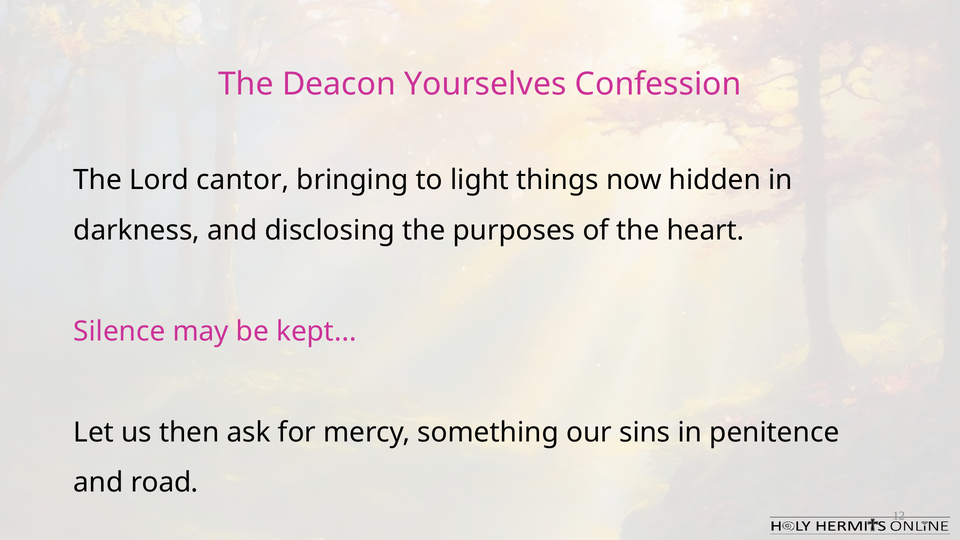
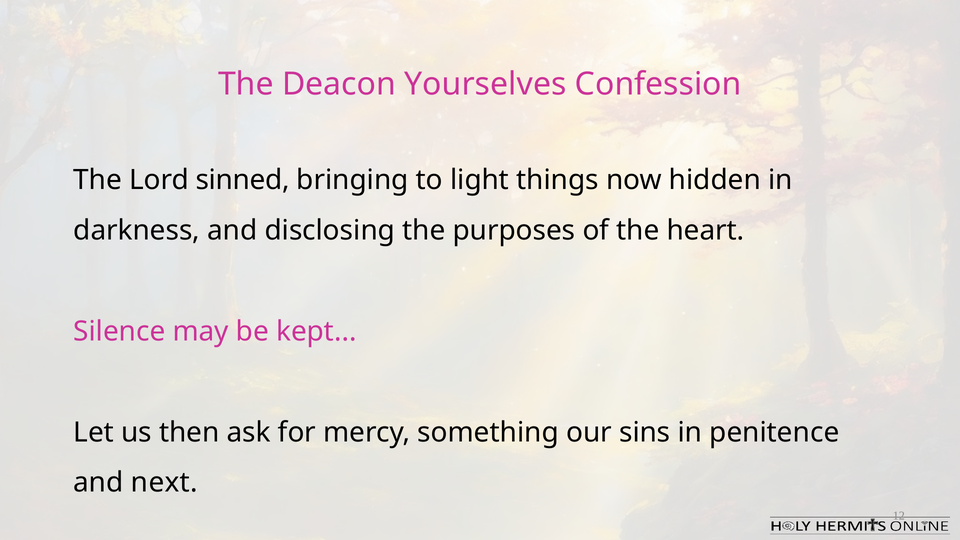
cantor: cantor -> sinned (243, 180)
road: road -> next (164, 483)
